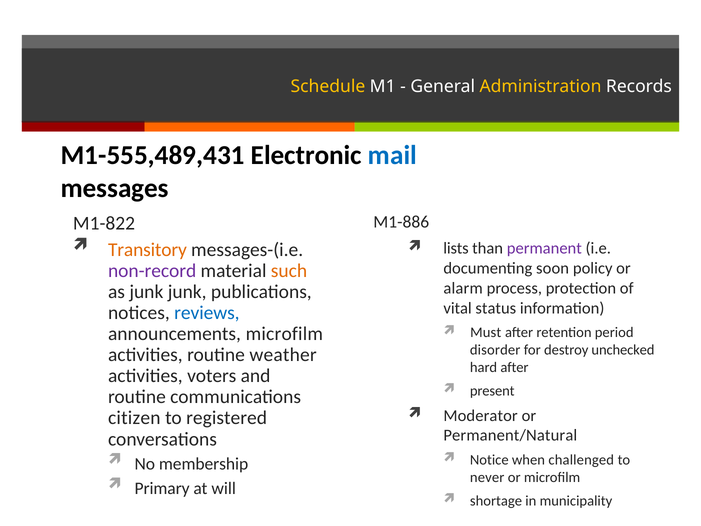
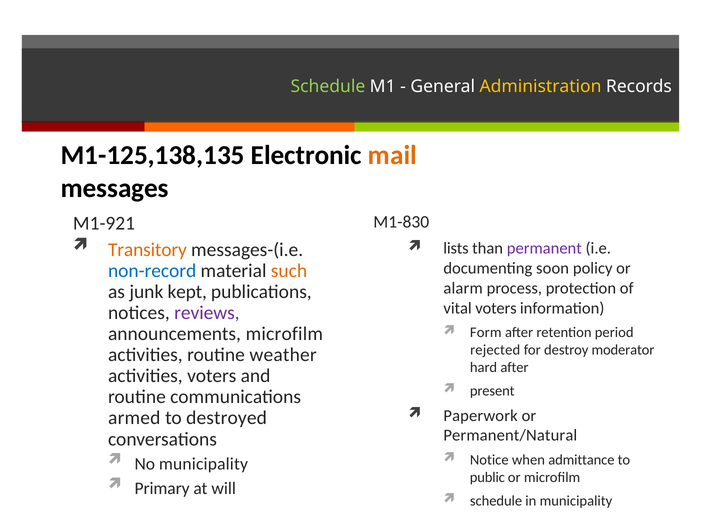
Schedule colour: yellow -> light green (328, 87)
M1-555,489,431: M1-555,489,431 -> M1-125,138,135 (153, 155)
mail colour: blue -> orange (392, 155)
M1-886: M1-886 -> M1-830 (401, 222)
M1-822: M1-822 -> M1-921 (104, 223)
non-record colour: purple -> blue (152, 271)
junk junk: junk -> kept (187, 292)
vital status: status -> voters (496, 308)
reviews colour: blue -> purple (207, 313)
Must: Must -> Form (486, 332)
disorder: disorder -> rejected (495, 350)
unchecked: unchecked -> moderator (623, 350)
Moderator: Moderator -> Paperwork (481, 415)
citizen: citizen -> armed (134, 418)
registered: registered -> destroyed (227, 418)
challenged: challenged -> admittance (581, 460)
No membership: membership -> municipality (203, 464)
never: never -> public (487, 477)
shortage: shortage -> schedule (496, 501)
